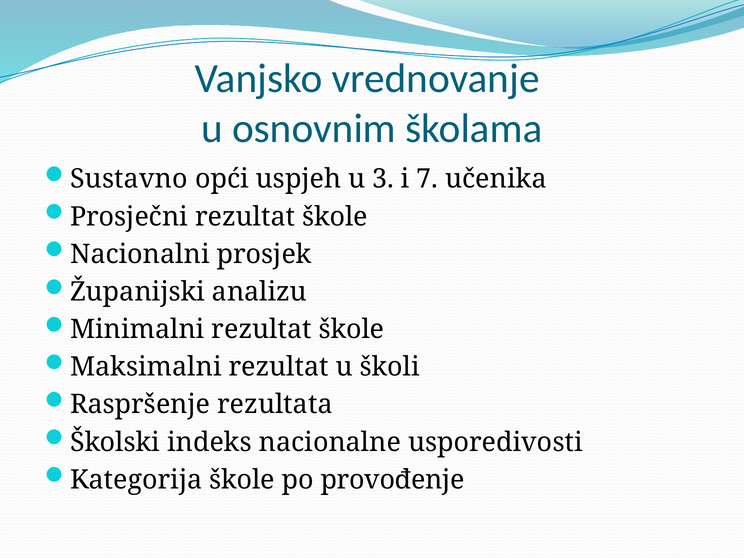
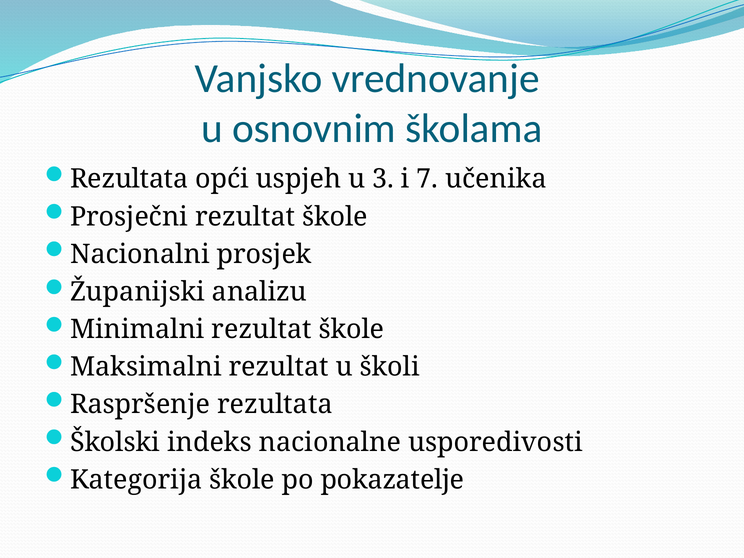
Sustavno: Sustavno -> Rezultata (129, 179)
provođenje: provođenje -> pokazatelje (393, 480)
